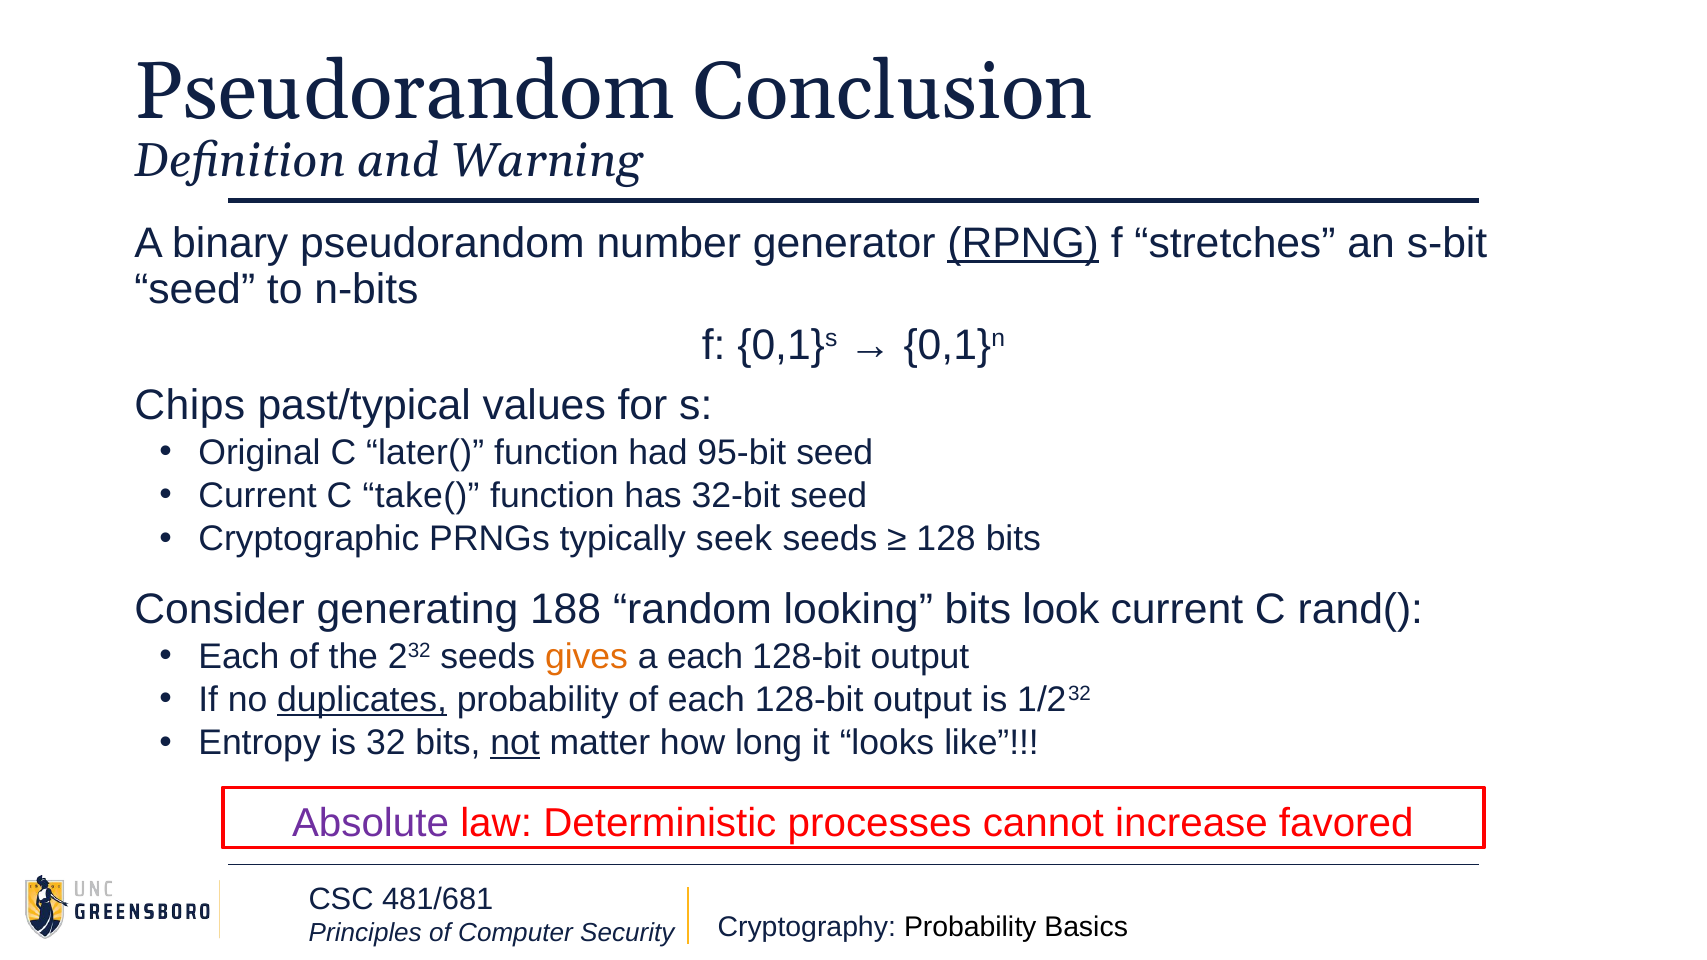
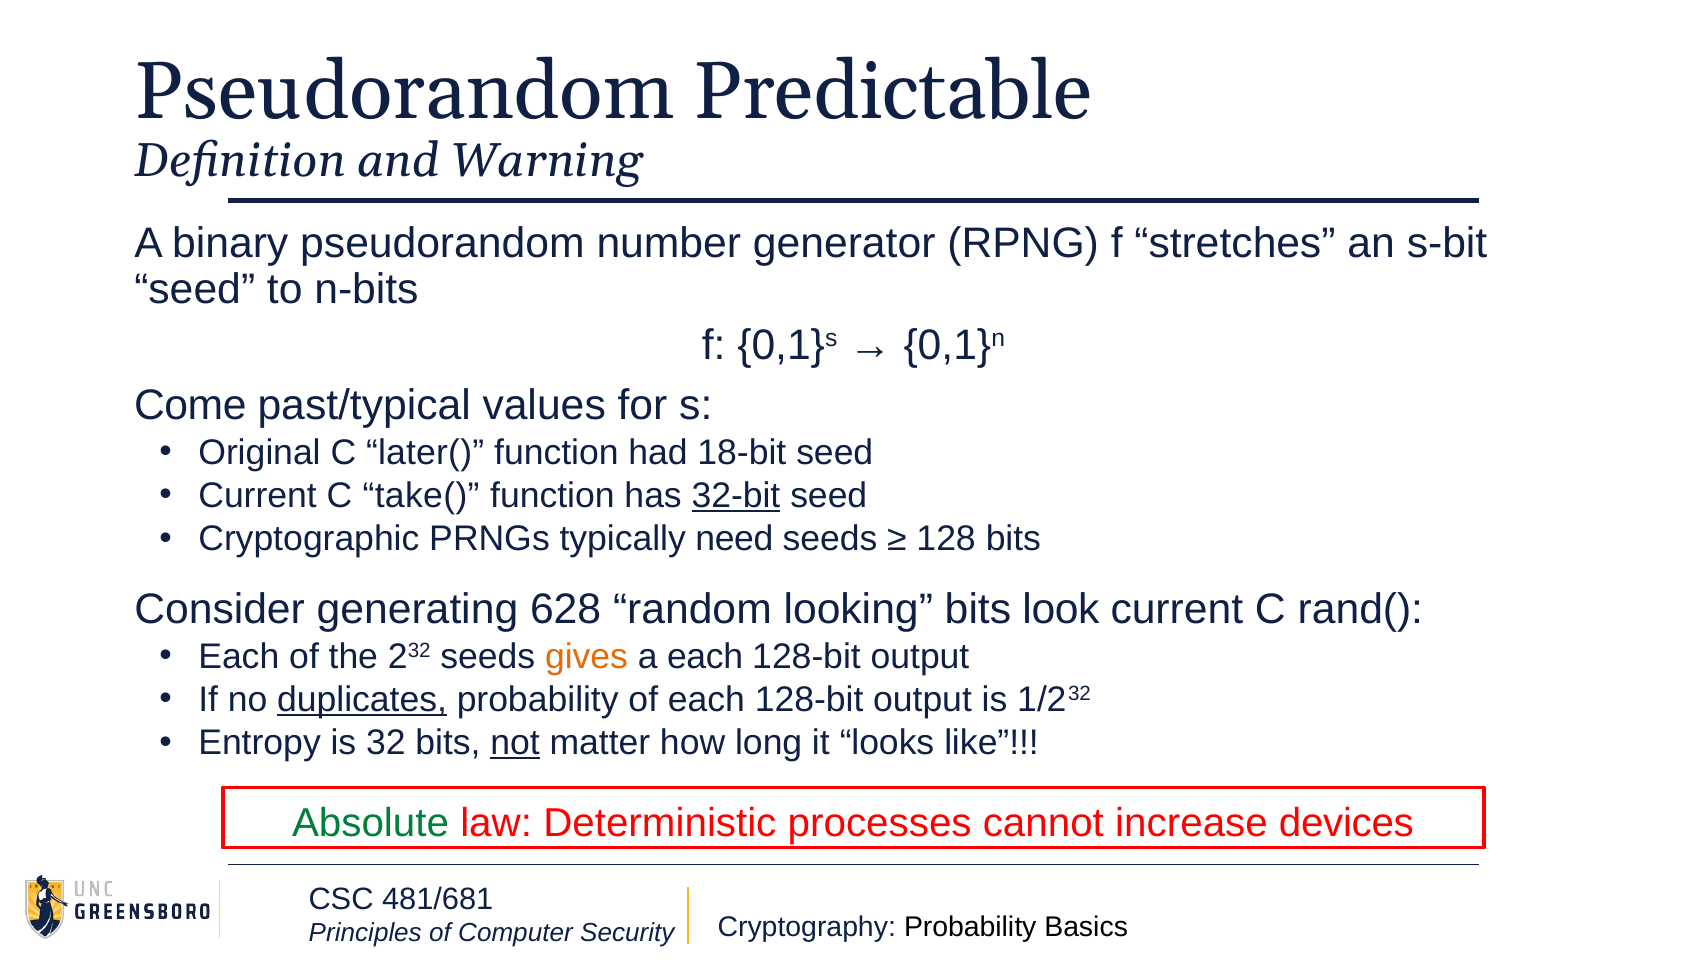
Conclusion: Conclusion -> Predictable (893, 92)
RPNG underline: present -> none (1023, 243)
Chips: Chips -> Come (190, 405)
95-bit: 95-bit -> 18-bit (742, 452)
32-bit underline: none -> present (736, 496)
seek: seek -> need (734, 539)
188: 188 -> 628 (566, 610)
Absolute colour: purple -> green (370, 823)
favored: favored -> devices (1346, 823)
